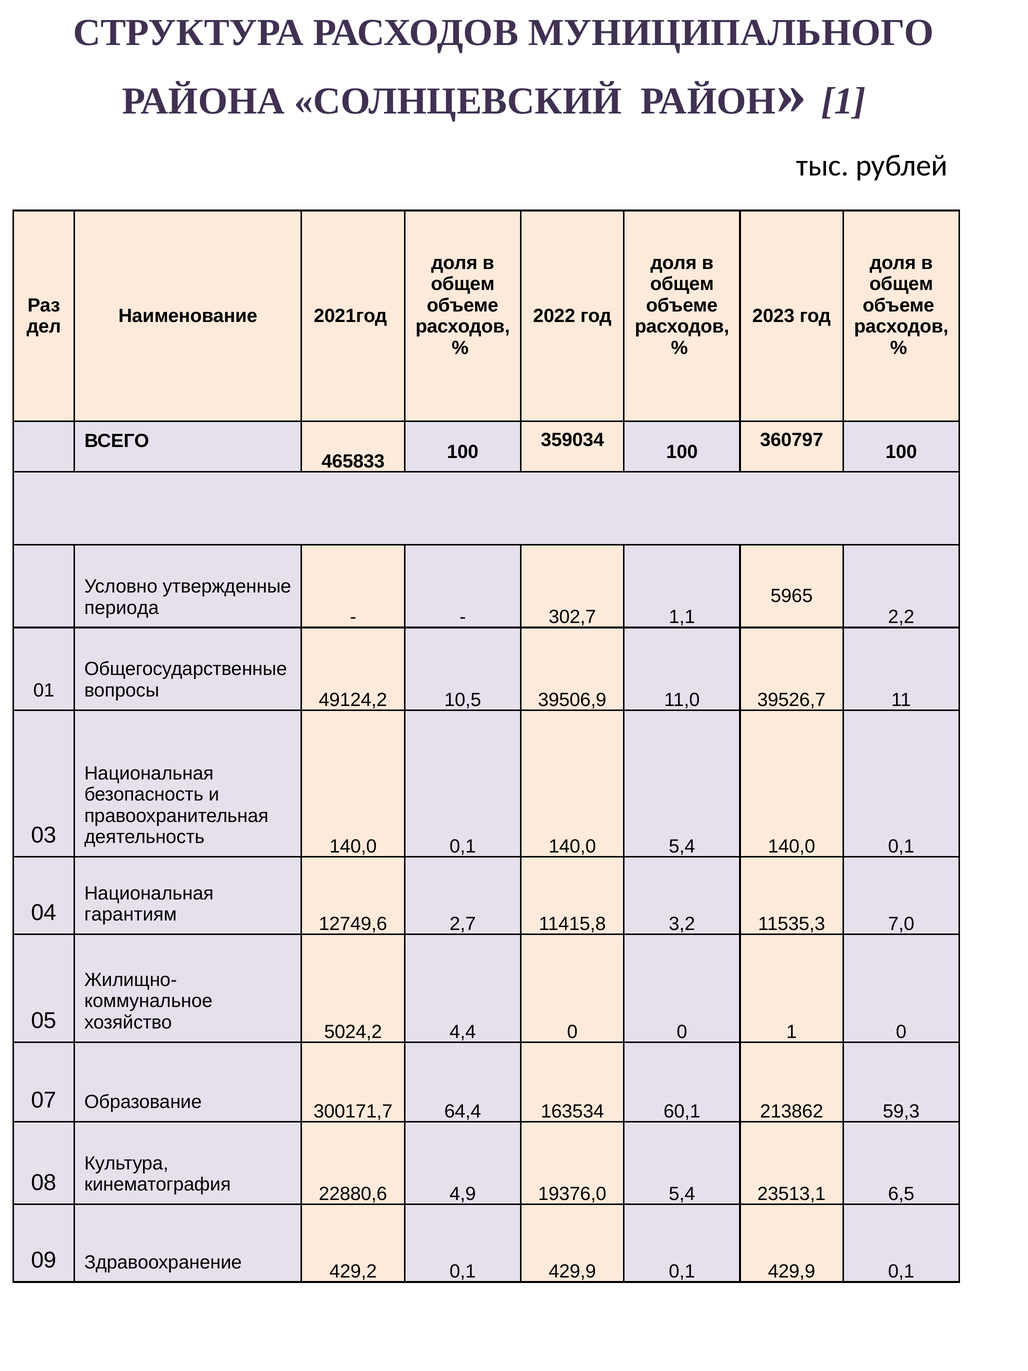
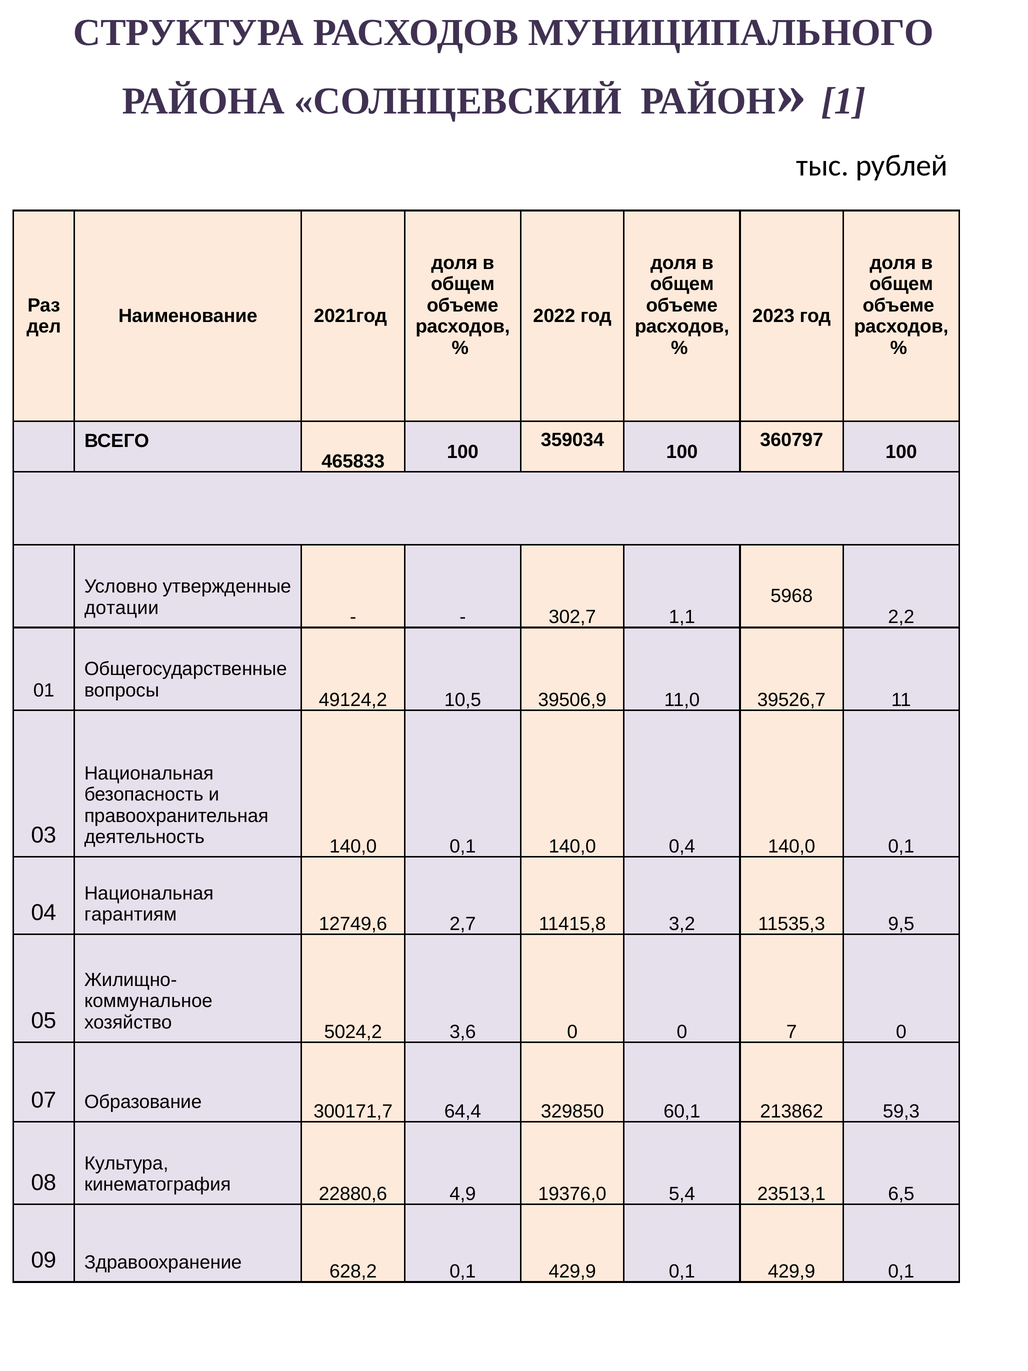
5965: 5965 -> 5968 (792, 596)
периода: периода -> дотации (122, 608)
140,0 5,4: 5,4 -> 0,4 (682, 846)
7,0: 7,0 -> 9,5 (901, 924)
4,4: 4,4 -> 3,6 (463, 1032)
0 1: 1 -> 7 (792, 1032)
163534: 163534 -> 329850 (572, 1111)
429,2: 429,2 -> 628,2 (353, 1271)
